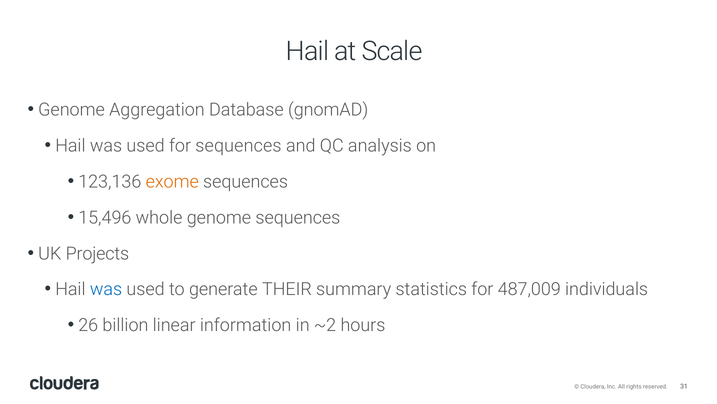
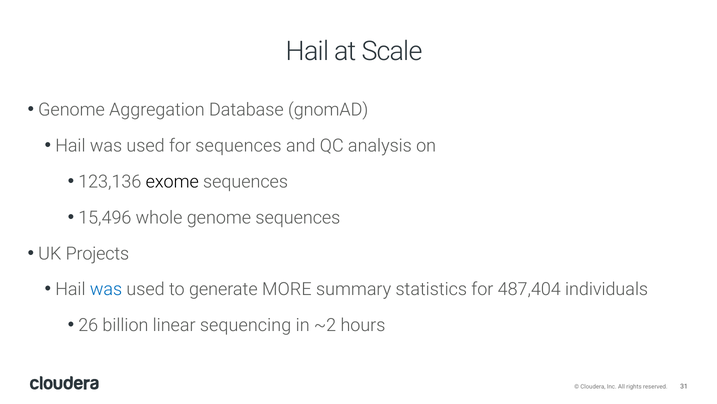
exome colour: orange -> black (172, 182)
THEIR: THEIR -> MORE (287, 289)
487,009: 487,009 -> 487,404 (529, 289)
information: information -> sequencing (246, 325)
